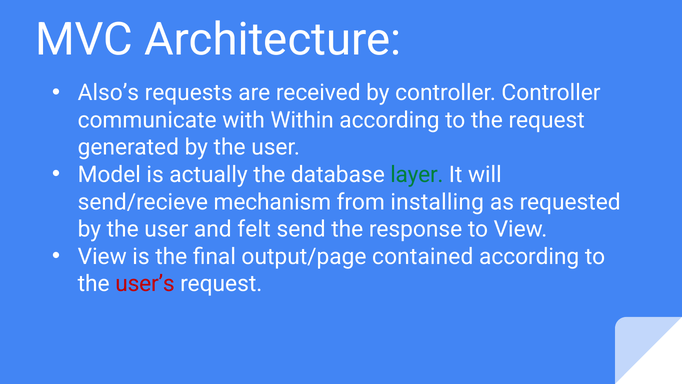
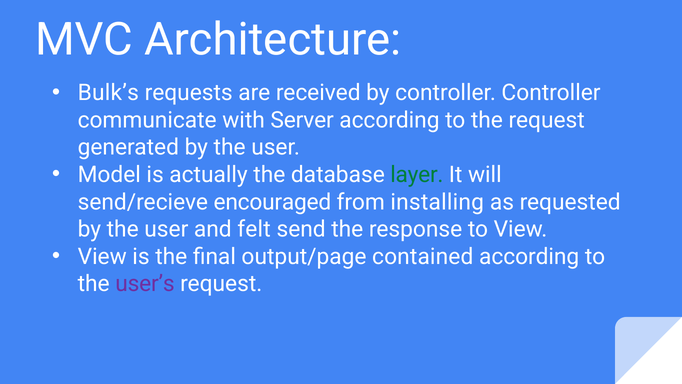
Also’s: Also’s -> Bulk’s (108, 93)
Within: Within -> Server (302, 120)
mechanism: mechanism -> encouraged (272, 202)
user’s colour: red -> purple (145, 284)
